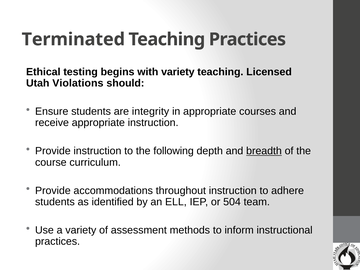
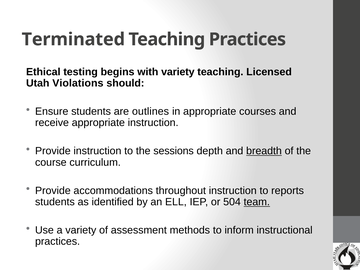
integrity: integrity -> outlines (151, 111)
following: following -> sessions (174, 151)
adhere: adhere -> reports (288, 191)
team underline: none -> present (257, 202)
